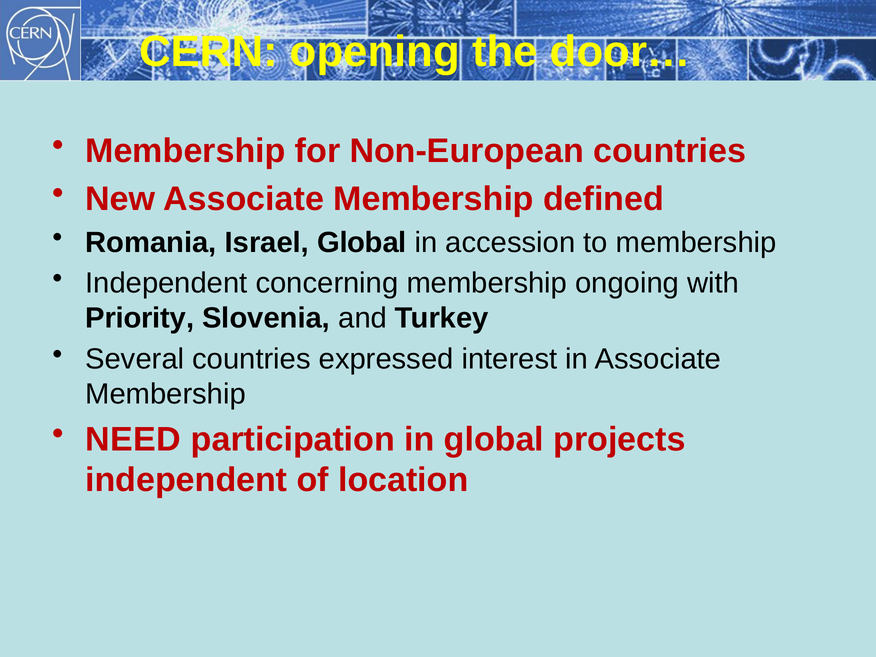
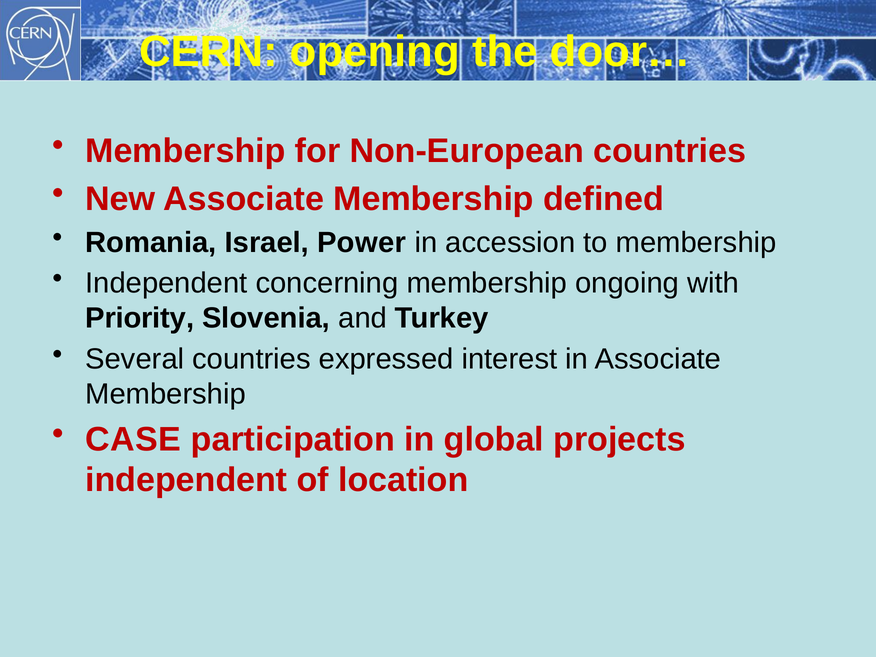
Israel Global: Global -> Power (362, 242)
NEED: NEED -> CASE (133, 439)
